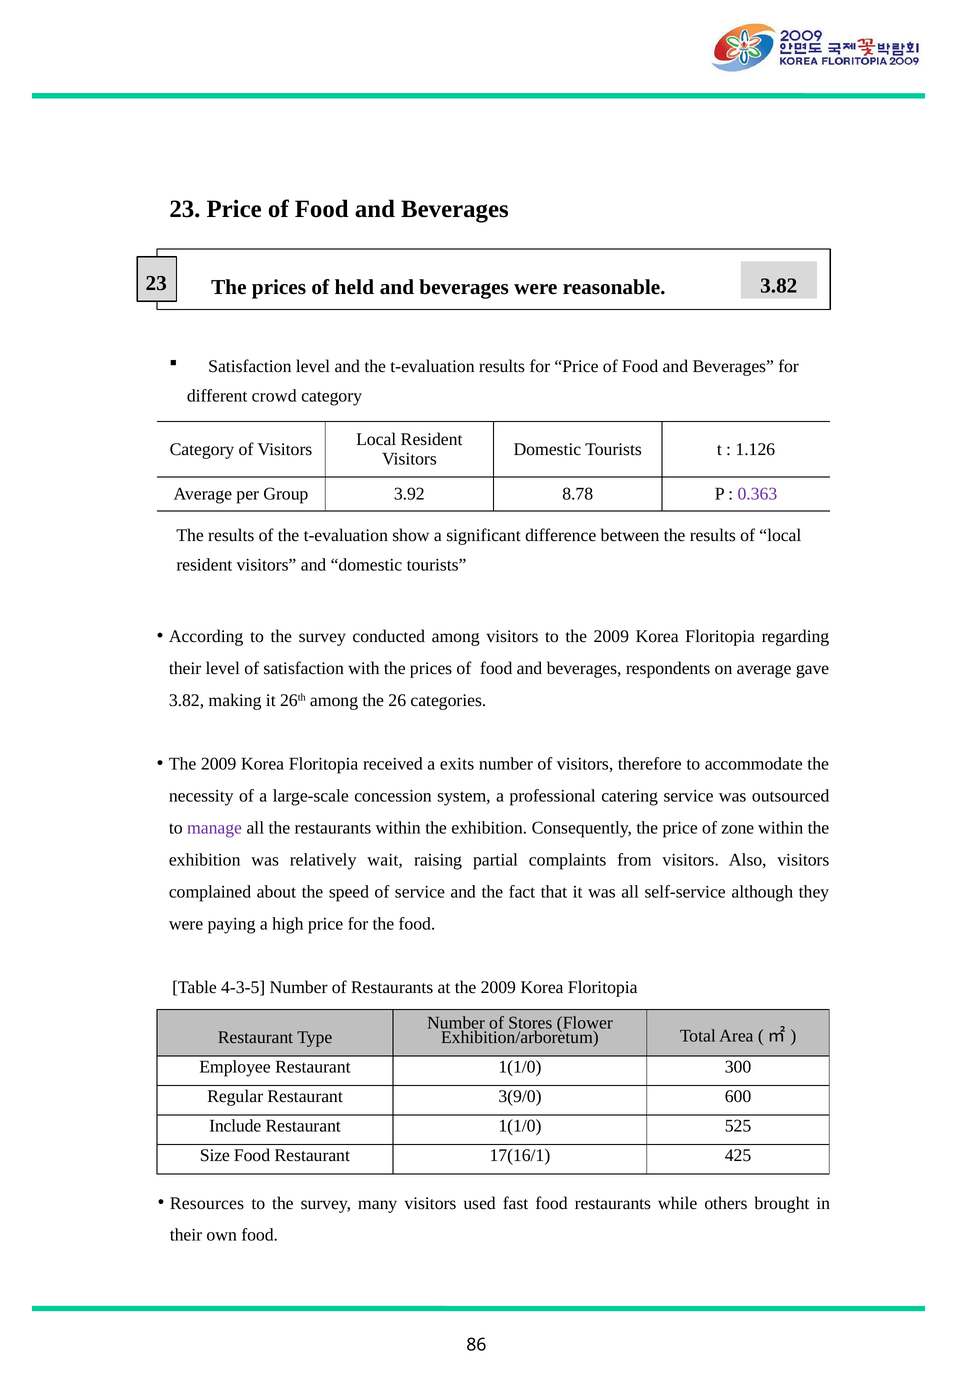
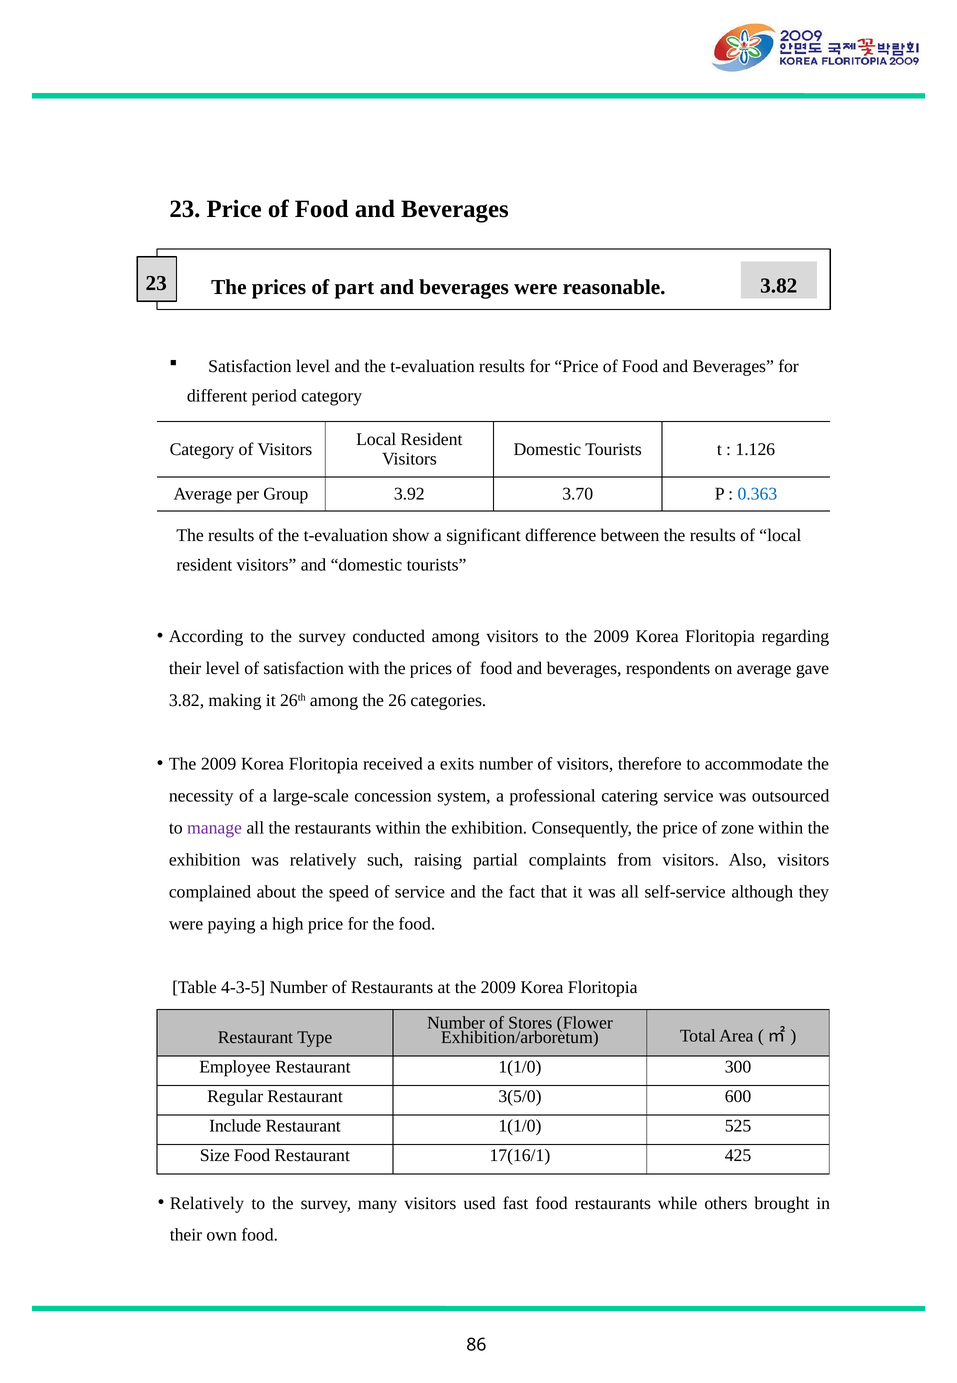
held: held -> part (354, 287)
crowd: crowd -> period (274, 396)
8.78: 8.78 -> 3.70 (578, 494)
0.363 colour: purple -> blue (757, 494)
wait: wait -> such (385, 860)
3(9/0: 3(9/0 -> 3(5/0 (520, 1096)
Resources: Resources -> Relatively (207, 1203)
